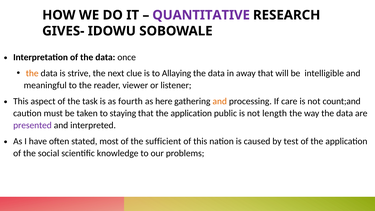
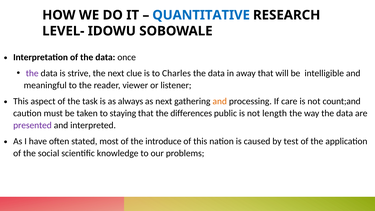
QUANTITATIVE colour: purple -> blue (201, 15)
GIVES-: GIVES- -> LEVEL- (63, 31)
the colour: orange -> purple (32, 73)
Allaying: Allaying -> Charles (176, 73)
fourth: fourth -> always (131, 101)
as here: here -> next (164, 101)
that the application: application -> differences (191, 113)
sufficient: sufficient -> introduce (163, 141)
